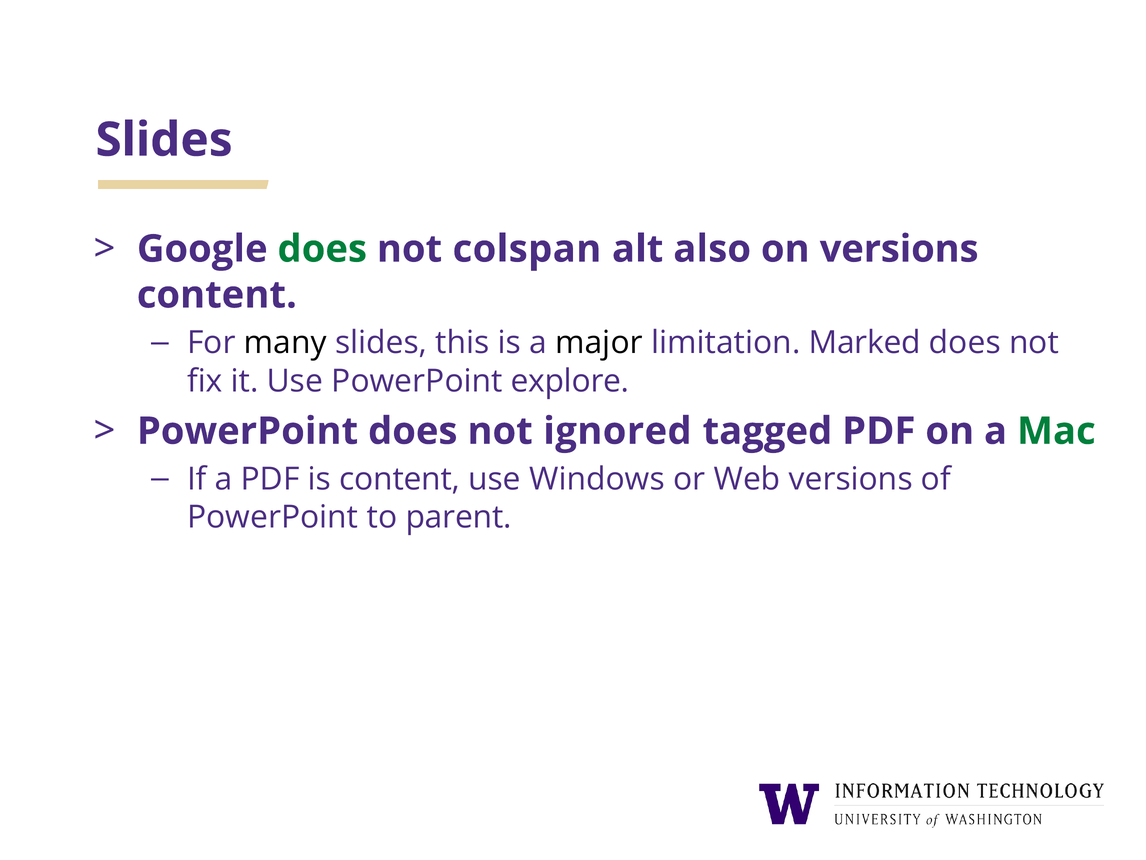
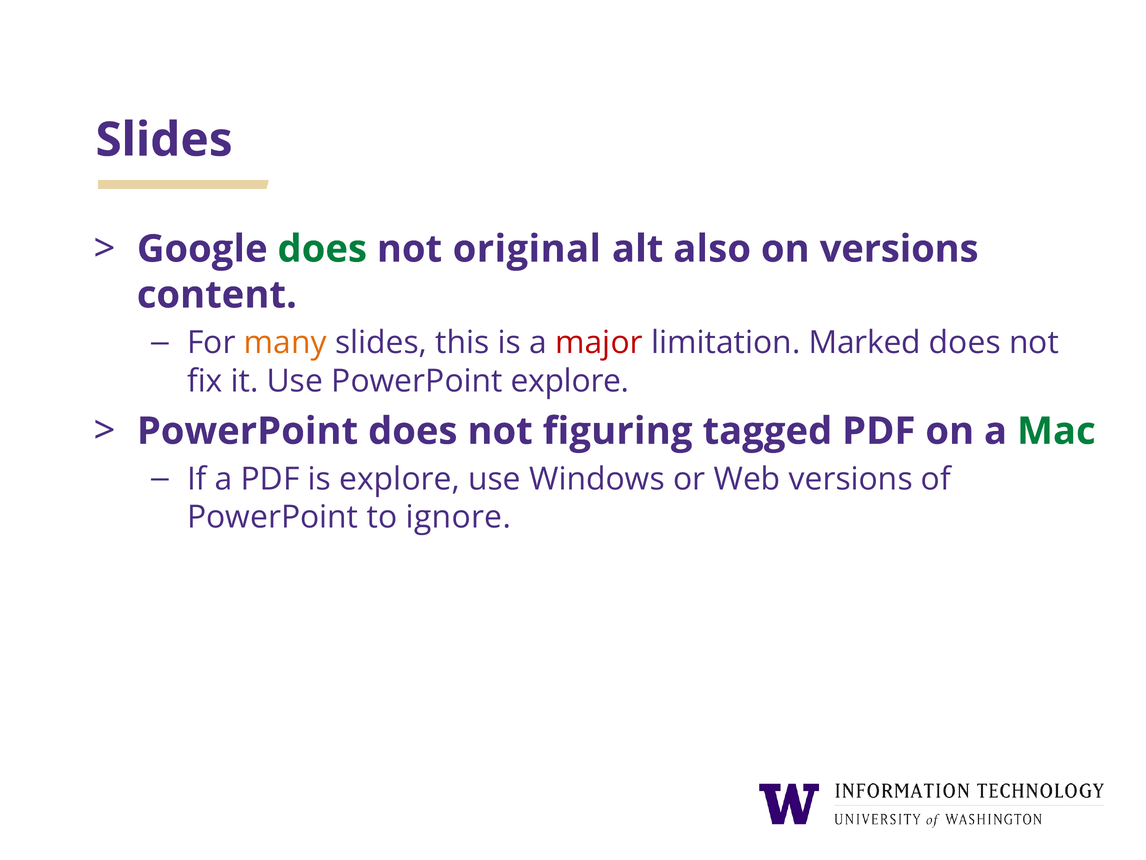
colspan: colspan -> original (527, 249)
many colour: black -> orange (285, 343)
major colour: black -> red (599, 343)
ignored: ignored -> figuring (618, 431)
is content: content -> explore (400, 479)
parent: parent -> ignore (458, 517)
